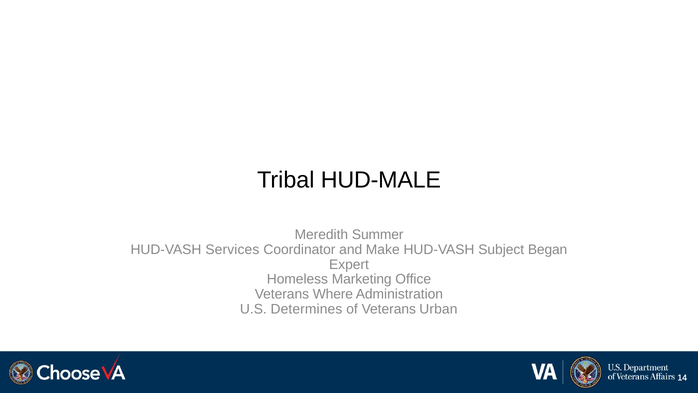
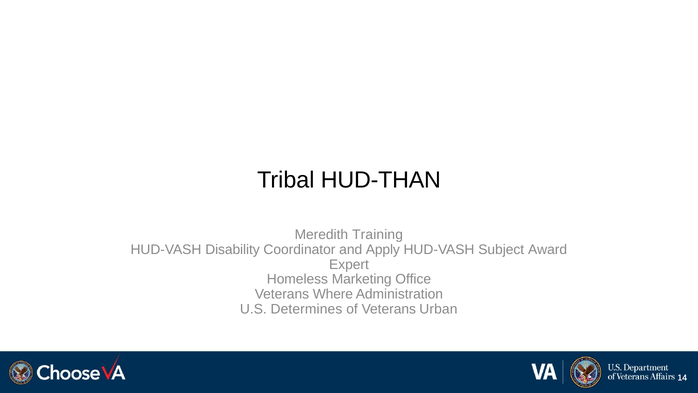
HUD-MALE: HUD-MALE -> HUD-THAN (381, 180)
Summer: Summer -> Training (378, 234)
Services: Services -> Disability (232, 249)
Make: Make -> Apply (383, 249)
Began: Began -> Award (548, 249)
